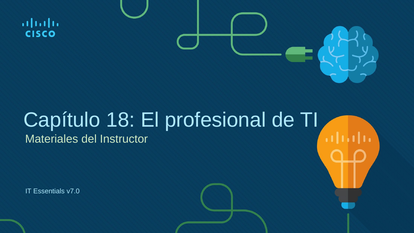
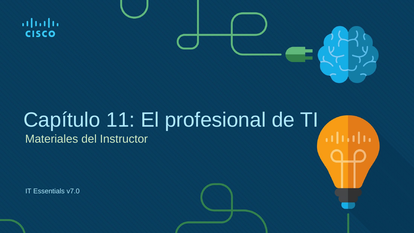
18: 18 -> 11 (121, 120)
